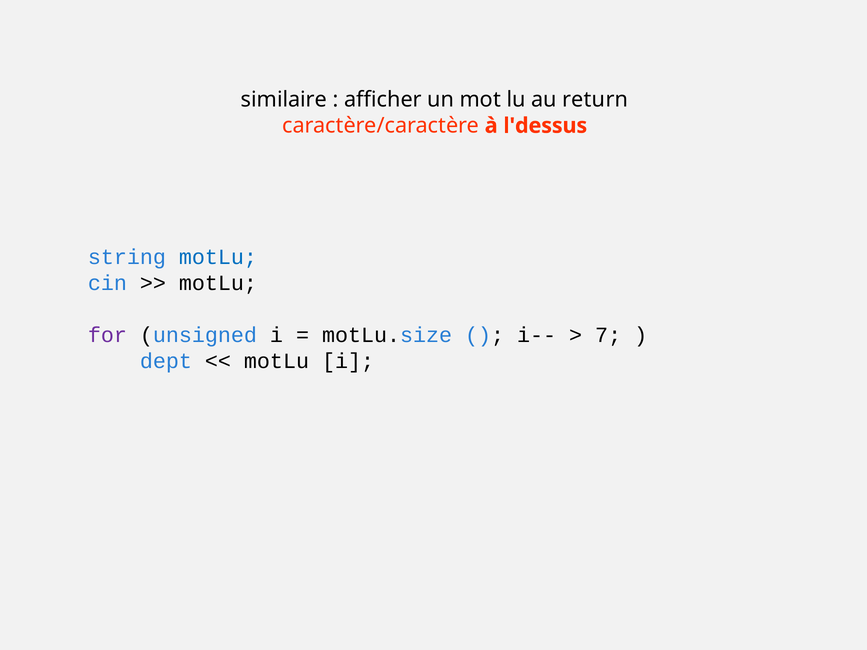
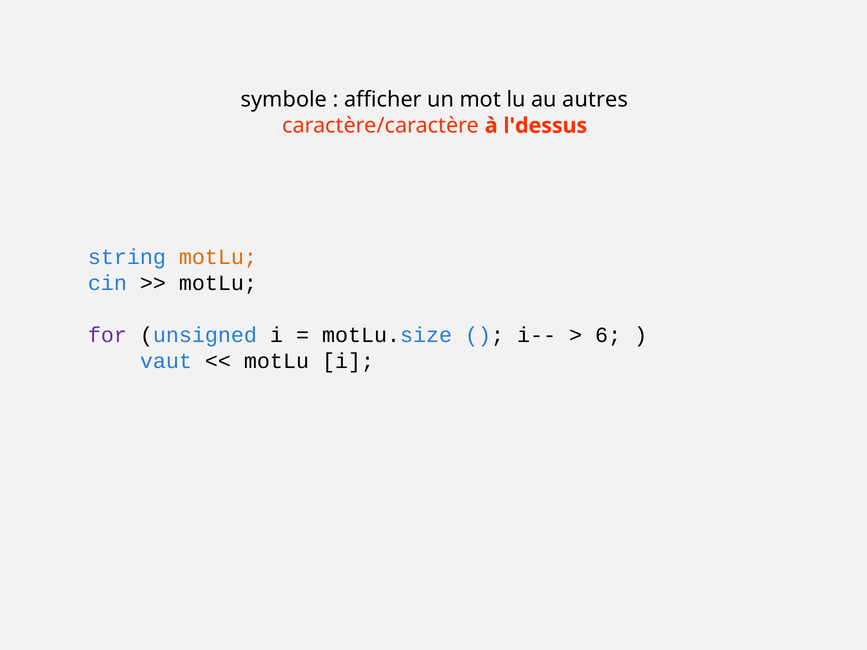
similaire: similaire -> symbole (284, 100)
return: return -> autres (595, 100)
motLu colour: blue -> orange (218, 257)
7: 7 -> 6 (608, 335)
dept: dept -> vaut (166, 361)
